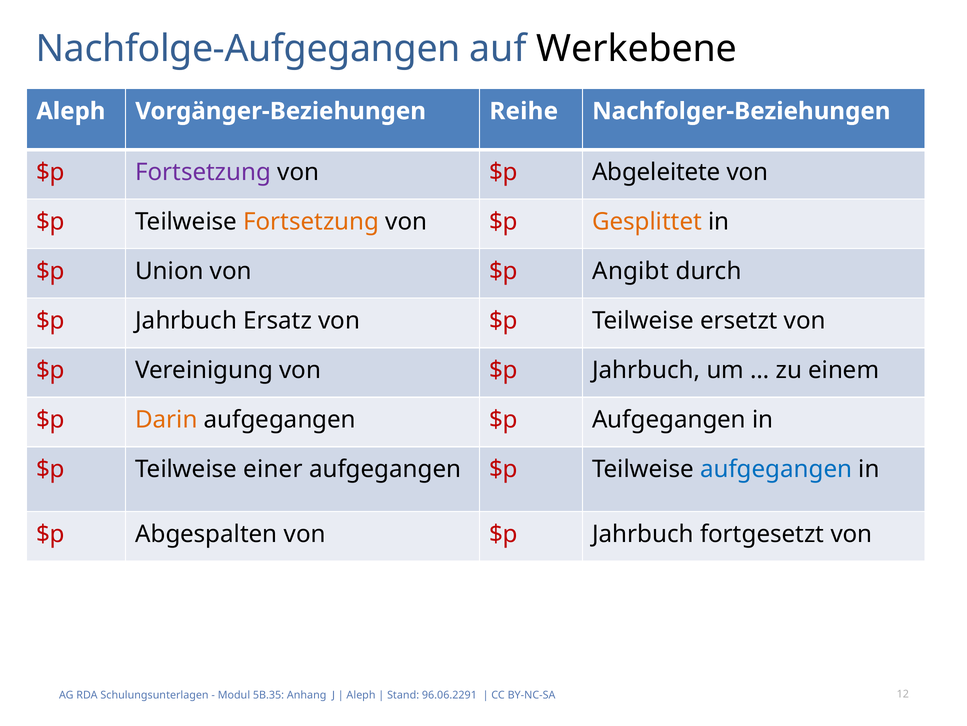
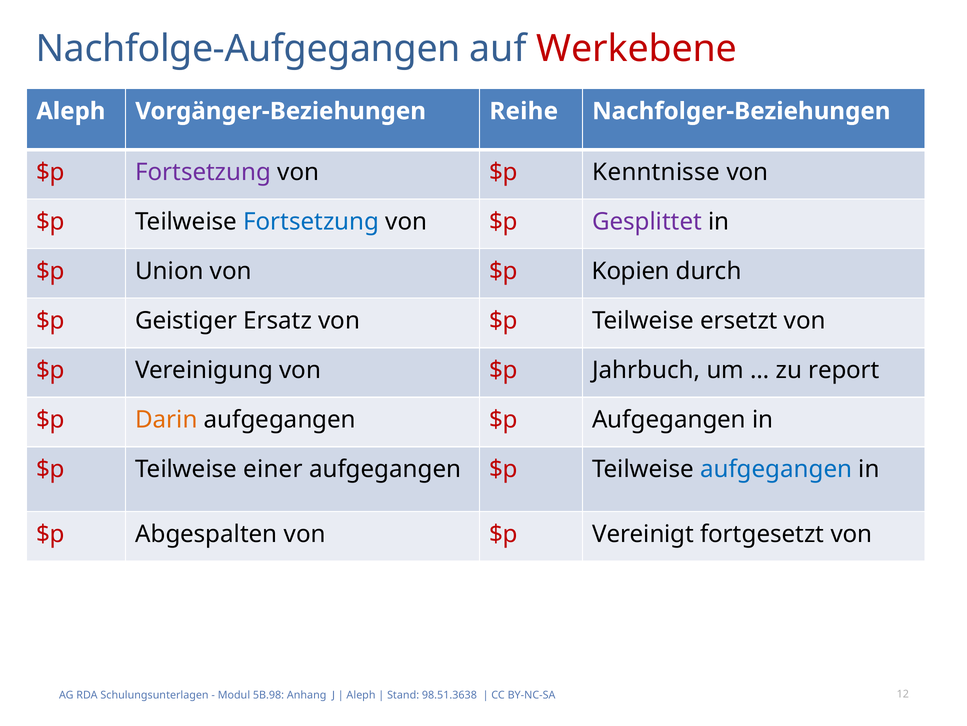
Werkebene colour: black -> red (637, 49)
Abgeleitete: Abgeleitete -> Kenntnisse (656, 172)
Fortsetzung colour: orange -> blue (311, 222)
Gesplittet colour: orange -> purple (647, 222)
Angibt: Angibt -> Kopien (631, 271)
Jahrbuch: Jahrbuch -> Geistiger (186, 320)
einem: einem -> report (844, 370)
Abgespalten von $p Jahrbuch: Jahrbuch -> Vereinigt (643, 534)
5B.35: 5B.35 -> 5B.98 (269, 694)
96.06.2291: 96.06.2291 -> 98.51.3638 (449, 694)
